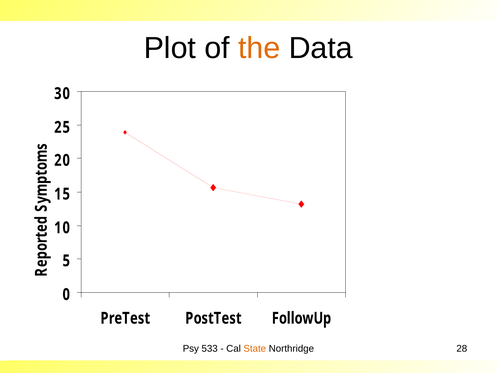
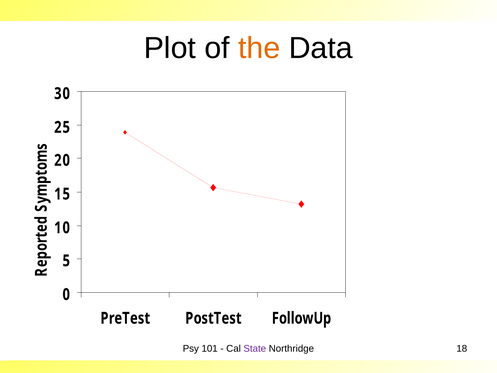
533: 533 -> 101 (210, 348)
State colour: orange -> purple (255, 348)
28: 28 -> 18 (462, 348)
